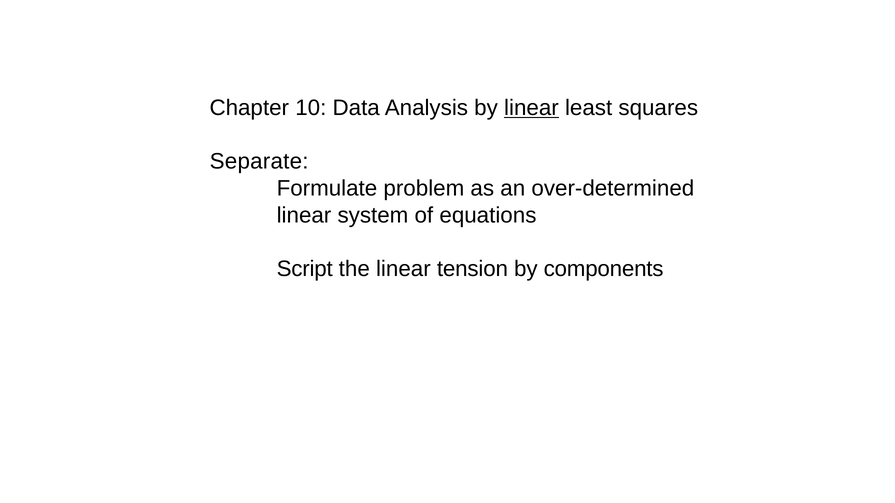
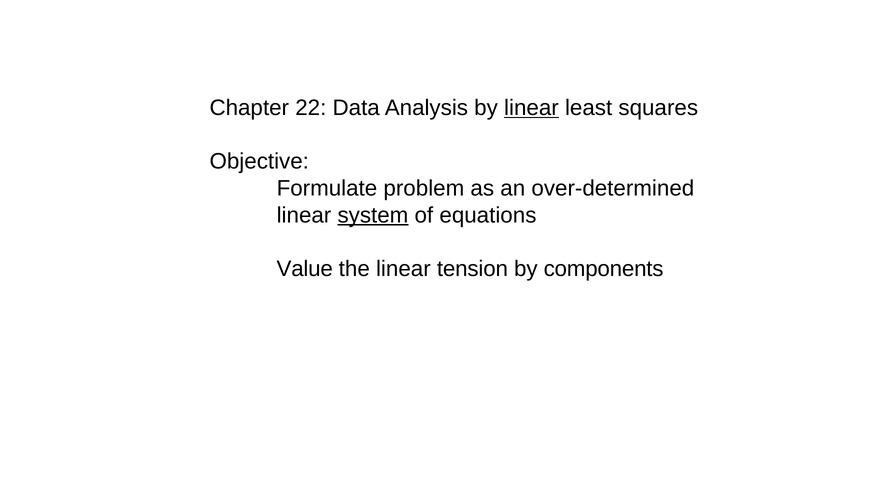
10: 10 -> 22 (311, 108)
Separate: Separate -> Objective (259, 162)
system underline: none -> present (373, 215)
Script: Script -> Value (305, 269)
